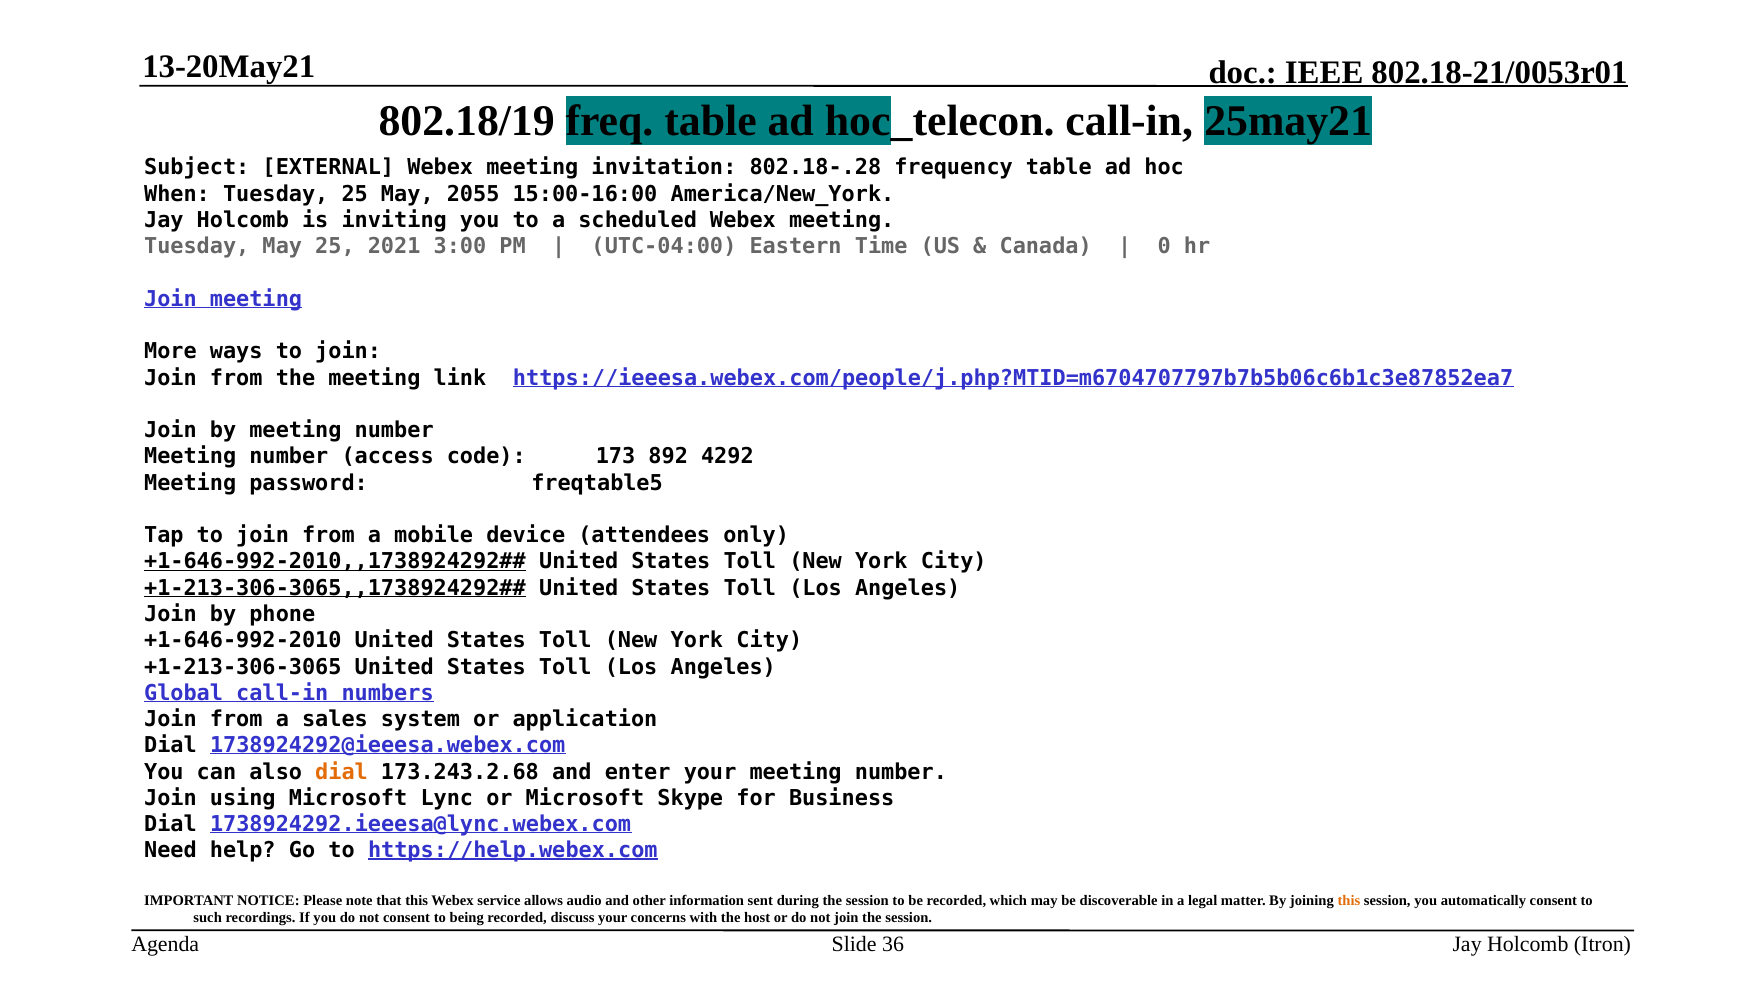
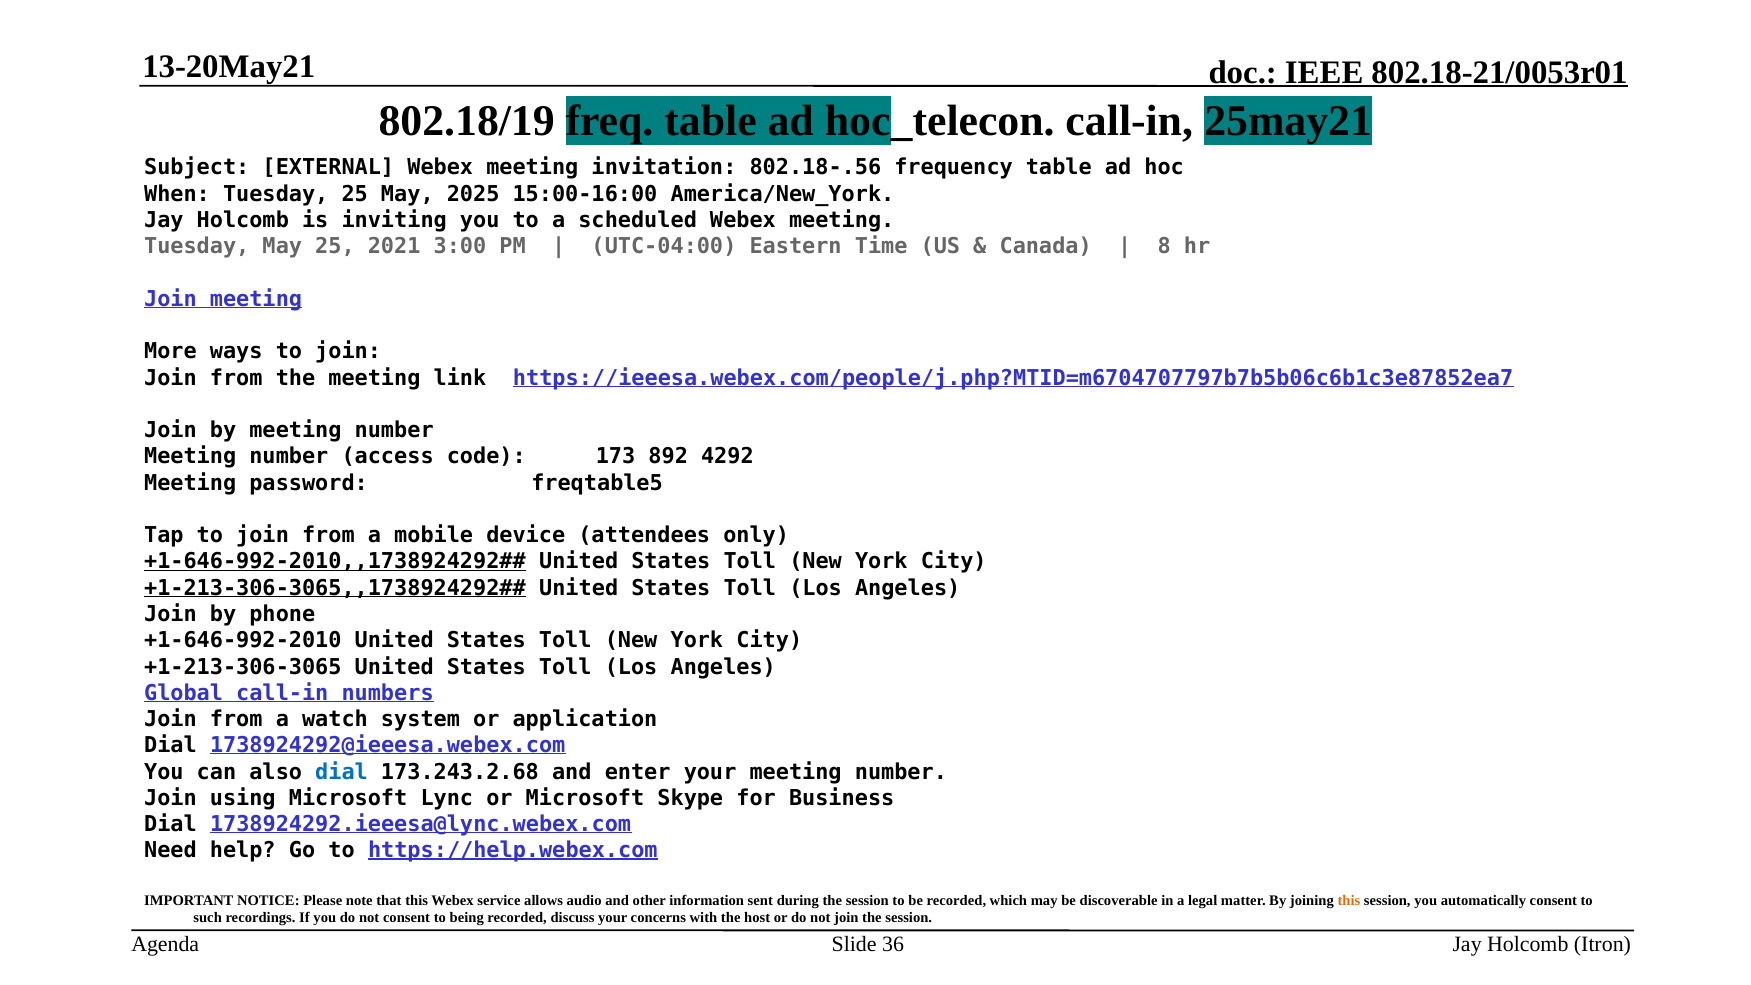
802.18-.28: 802.18-.28 -> 802.18-.56 (815, 168)
2055: 2055 -> 2025 (473, 194)
0: 0 -> 8 (1164, 247)
sales: sales -> watch (335, 719)
dial colour: orange -> blue (342, 772)
